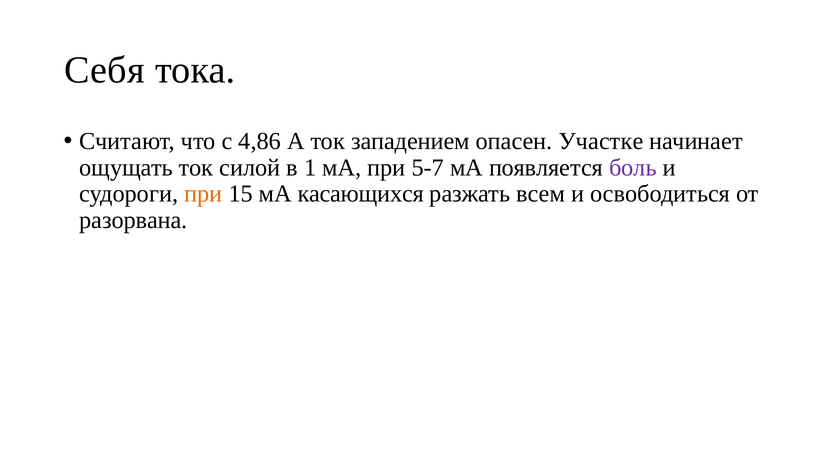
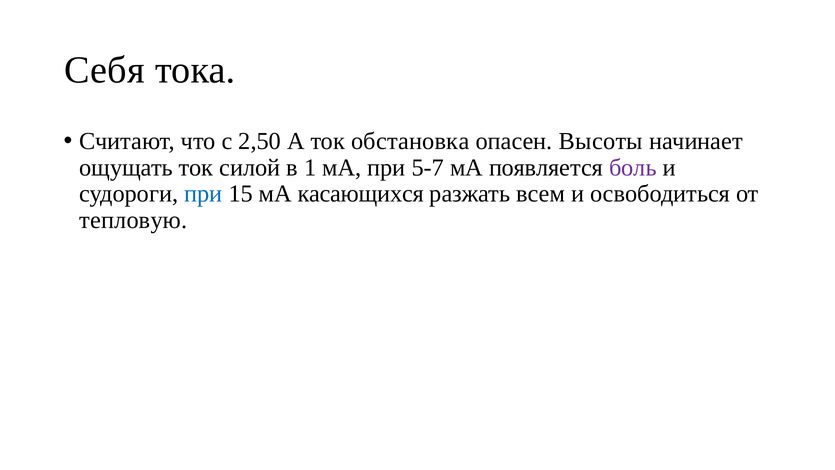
4,86: 4,86 -> 2,50 (260, 141)
западением: западением -> обстановка (410, 141)
Участке: Участке -> Высоты (601, 141)
при colour: orange -> blue (203, 194)
разорвана: разорвана -> тепловую (133, 220)
